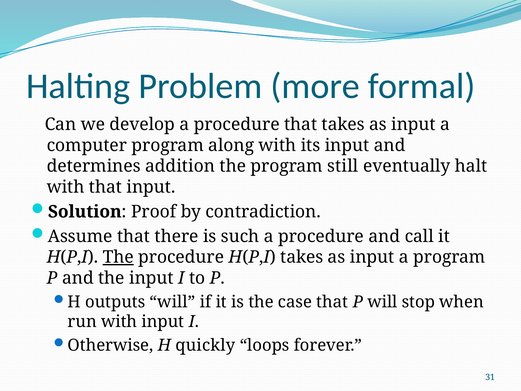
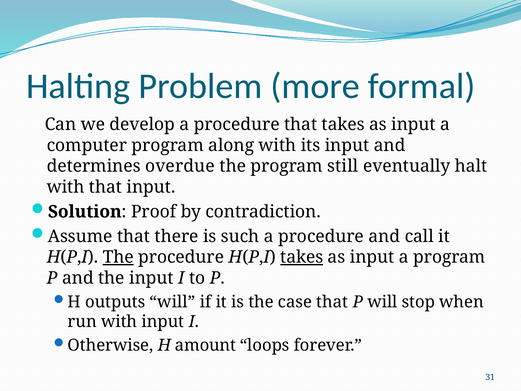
addition: addition -> overdue (180, 166)
takes underline: none -> present (302, 257)
quickly: quickly -> amount (205, 345)
